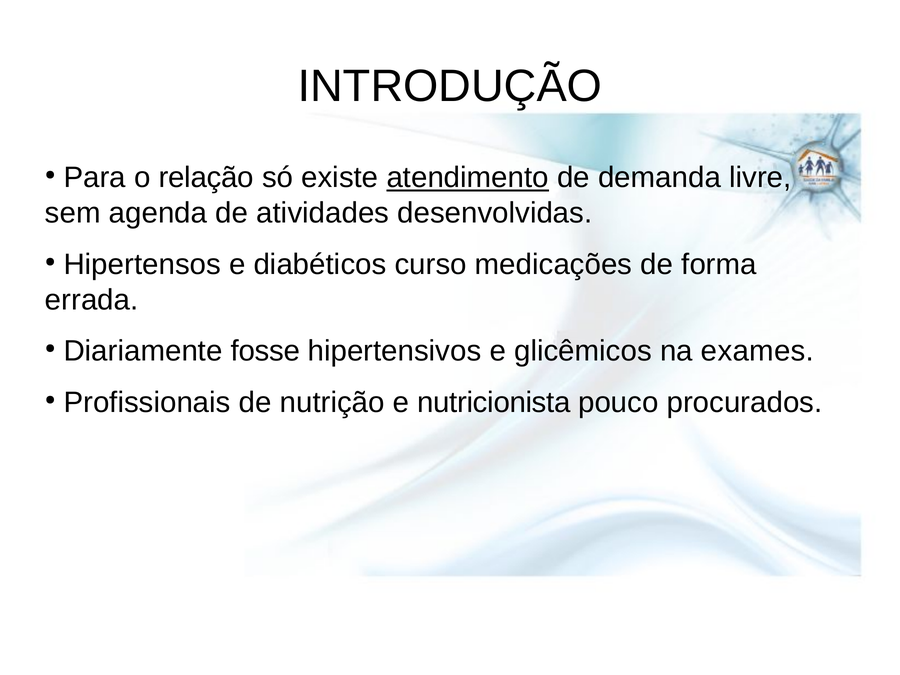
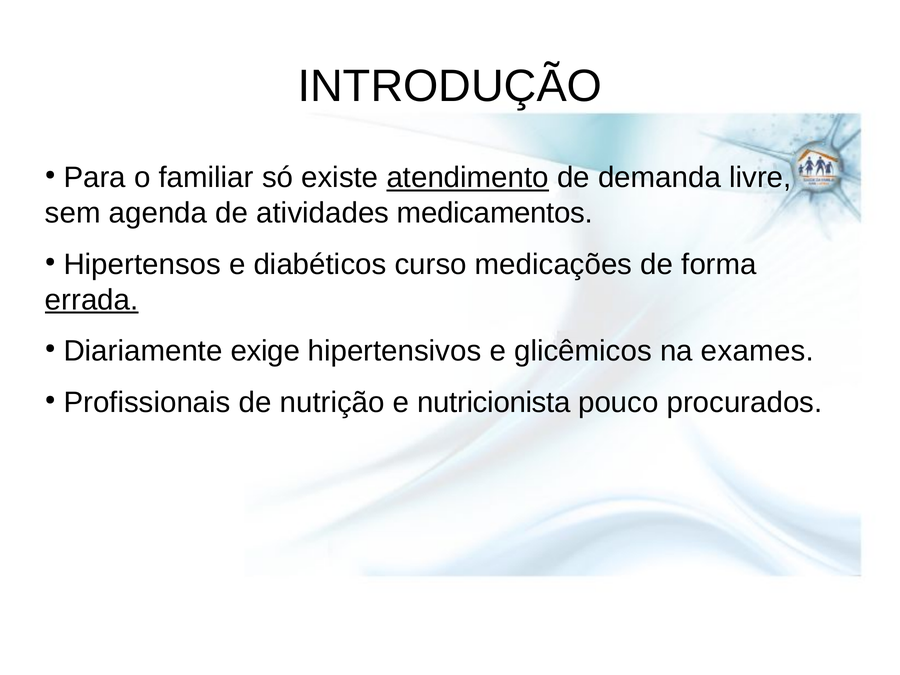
relação: relação -> familiar (206, 178)
desenvolvidas: desenvolvidas -> medicamentos (495, 213)
errada underline: none -> present (92, 300)
fosse: fosse -> exige (265, 351)
